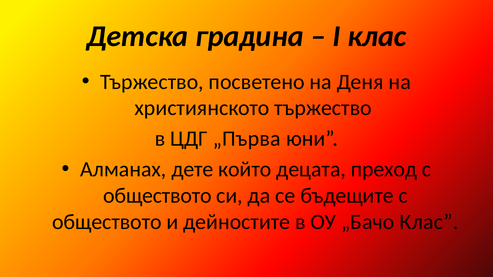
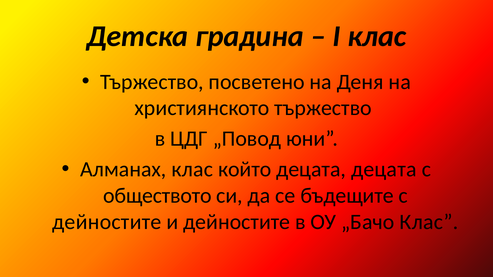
„Първа: „Първа -> „Повод (247, 139)
Алманах дете: дете -> клас (192, 170)
децата преход: преход -> децата (384, 170)
обществото: обществото -> дейностите (107, 222)
